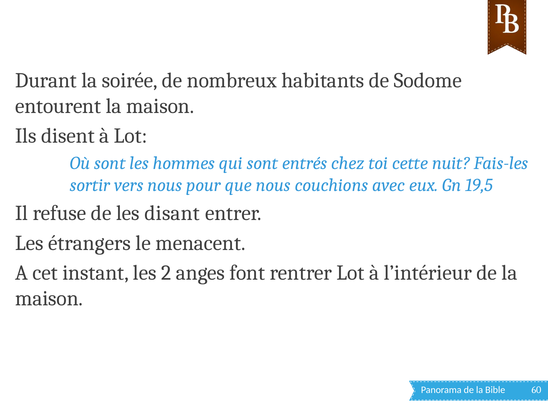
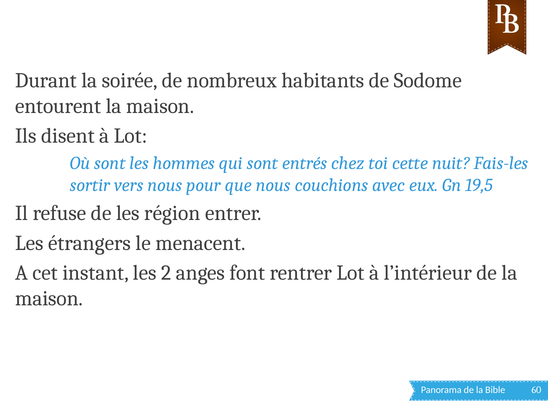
disant: disant -> région (172, 213)
